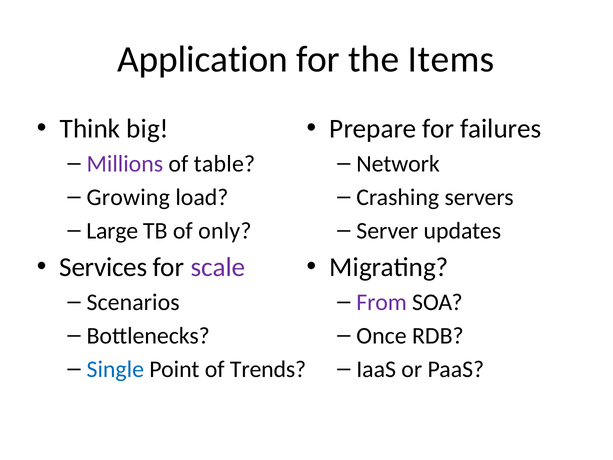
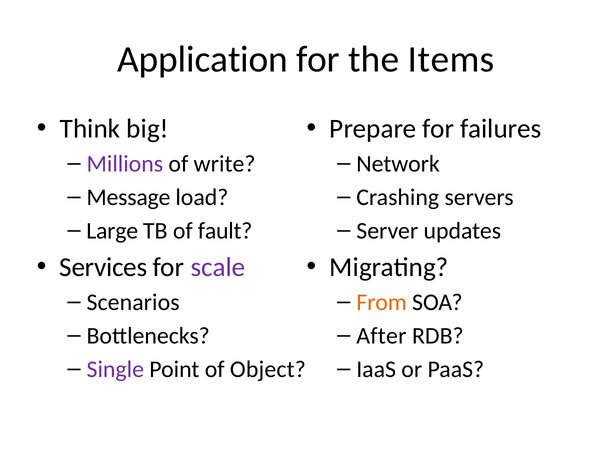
table: table -> write (225, 164)
Growing: Growing -> Message (128, 197)
only: only -> fault (225, 231)
From colour: purple -> orange (382, 302)
Once: Once -> After (381, 336)
Single colour: blue -> purple (115, 369)
Trends: Trends -> Object (268, 369)
